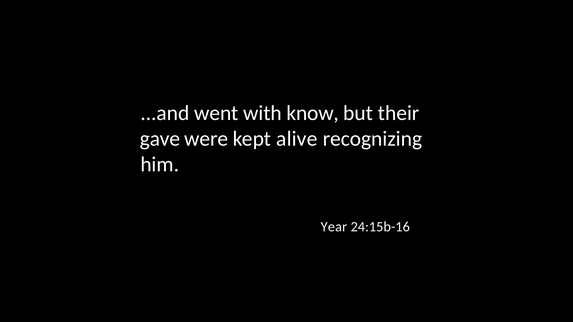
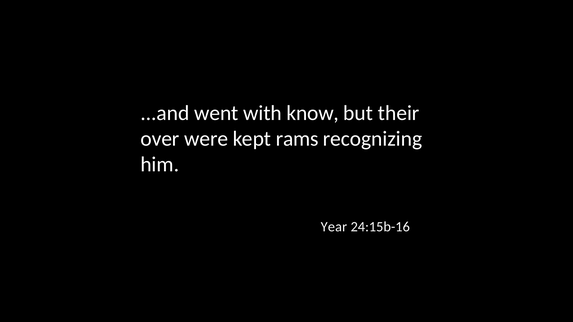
gave: gave -> over (160, 139)
alive: alive -> rams (297, 139)
